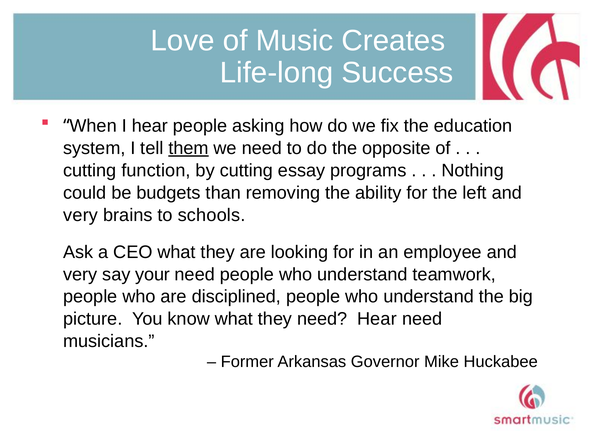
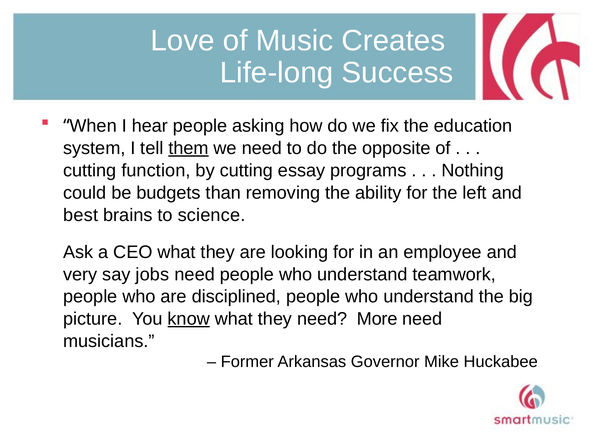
very: very -> best (81, 215)
schools: schools -> science (212, 215)
your: your -> jobs (152, 274)
know underline: none -> present (189, 319)
need Hear: Hear -> More (377, 319)
